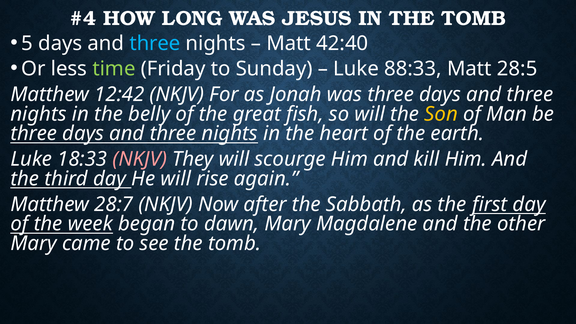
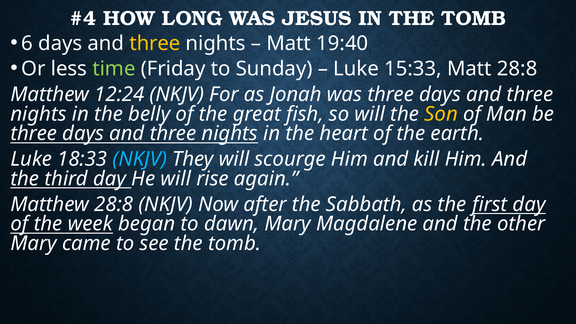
5: 5 -> 6 (27, 43)
three colour: light blue -> yellow (155, 43)
42:40: 42:40 -> 19:40 (342, 43)
88:33: 88:33 -> 15:33 (413, 69)
Matt 28:5: 28:5 -> 28:8 (517, 69)
12:42: 12:42 -> 12:24 (119, 94)
NKJV colour: pink -> light blue (140, 159)
Matthew 28:7: 28:7 -> 28:8 (114, 204)
